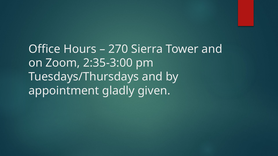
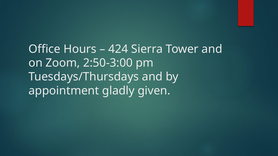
270: 270 -> 424 (118, 49)
2:35-3:00: 2:35-3:00 -> 2:50-3:00 (108, 63)
